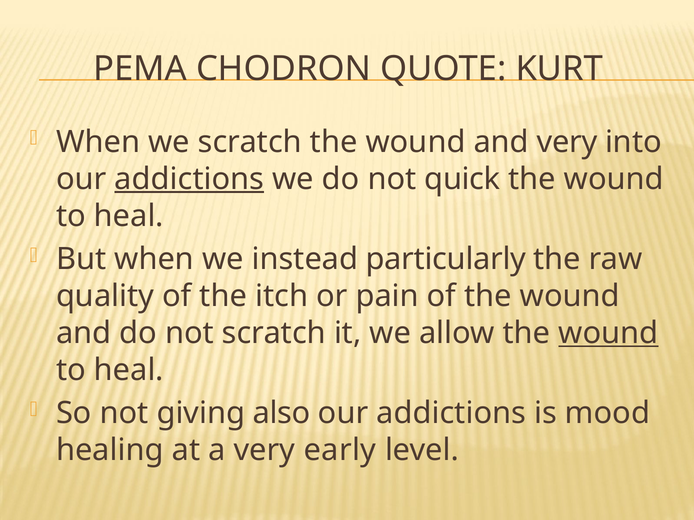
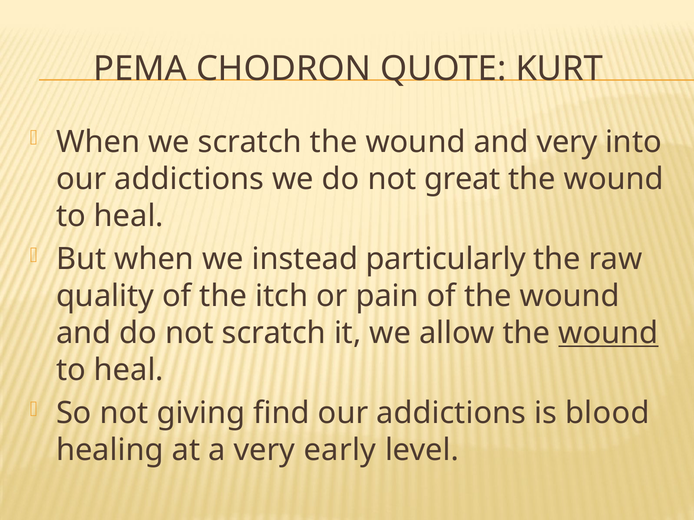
addictions underline: present -> none (189, 179)
quick: quick -> great (462, 179)
also: also -> find (282, 414)
mood: mood -> blood (607, 414)
